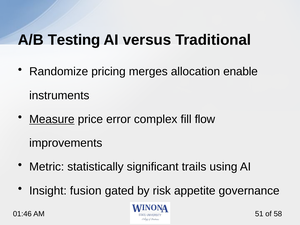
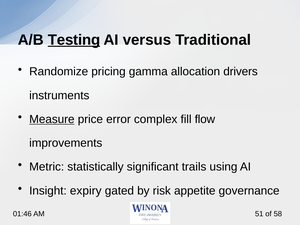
Testing underline: none -> present (74, 40)
merges: merges -> gamma (148, 72)
enable: enable -> drivers (241, 72)
fusion: fusion -> expiry (86, 191)
